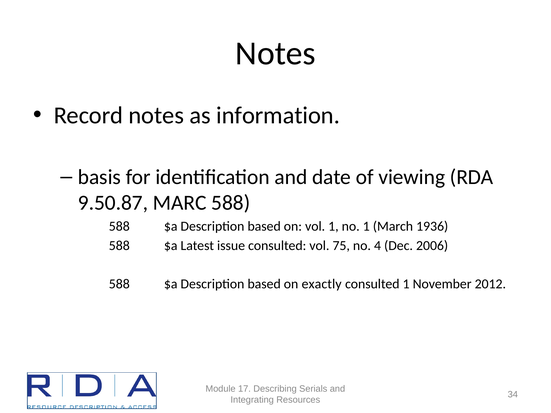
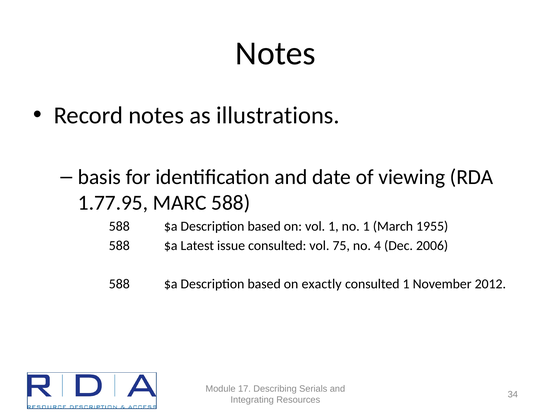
information: information -> illustrations (278, 116)
9.50.87: 9.50.87 -> 1.77.95 (113, 203)
1936: 1936 -> 1955 (432, 226)
